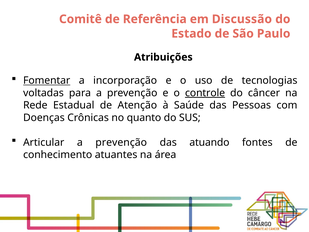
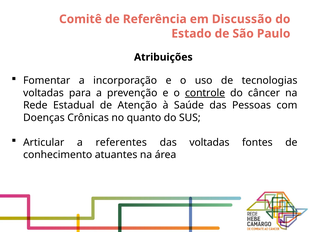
Fomentar underline: present -> none (47, 80)
Articular a prevenção: prevenção -> referentes (121, 142)
das atuando: atuando -> voltadas (209, 142)
